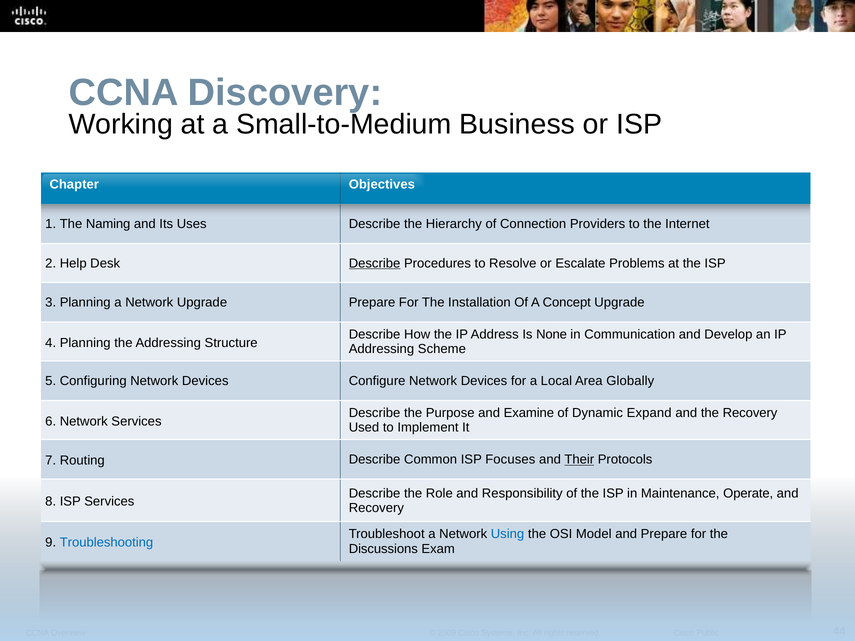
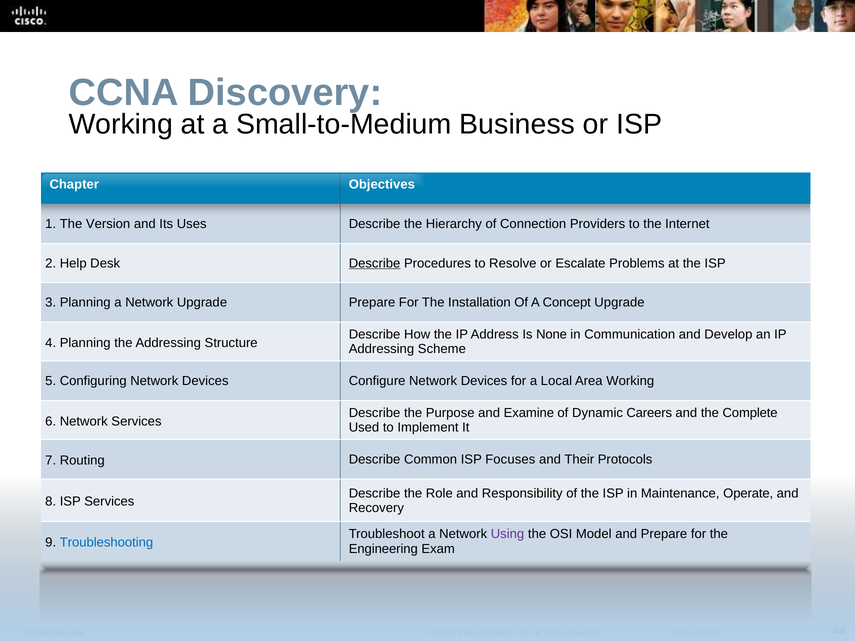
Naming: Naming -> Version (108, 224)
Area Globally: Globally -> Working (630, 381)
Expand: Expand -> Careers (649, 413)
the Recovery: Recovery -> Complete (750, 413)
Their underline: present -> none (579, 460)
Using colour: blue -> purple (508, 534)
Discussions: Discussions -> Engineering (383, 549)
